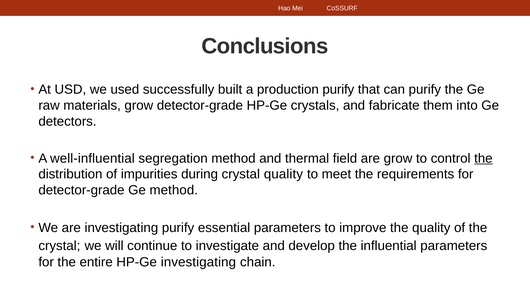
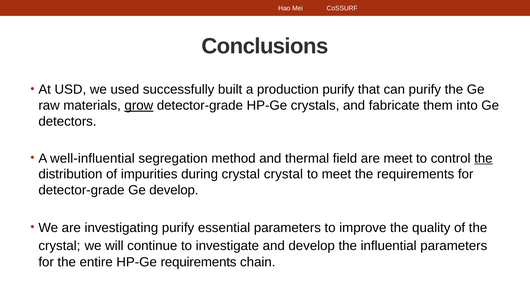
grow underline: none -> present (139, 105)
are grow: grow -> meet (398, 158)
crystal quality: quality -> crystal (283, 174)
Ge method: method -> develop (174, 190)
HP-Ge investigating: investigating -> requirements (199, 262)
